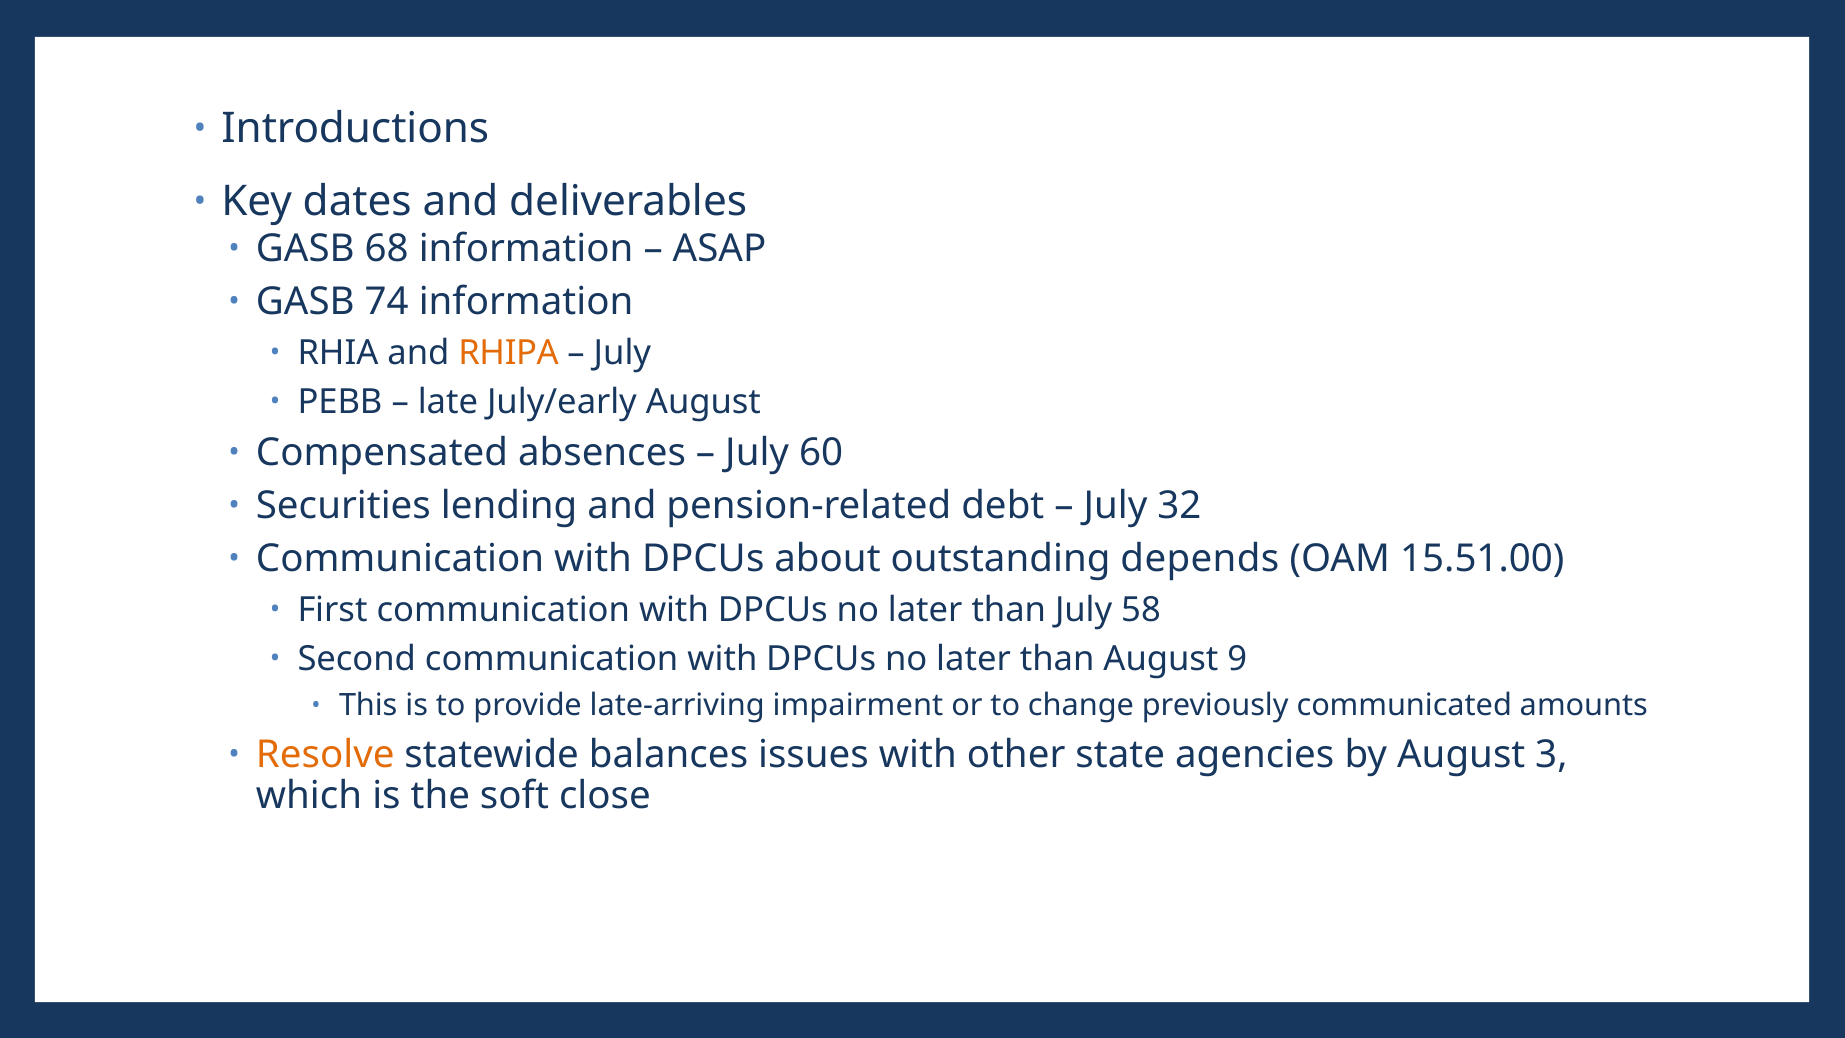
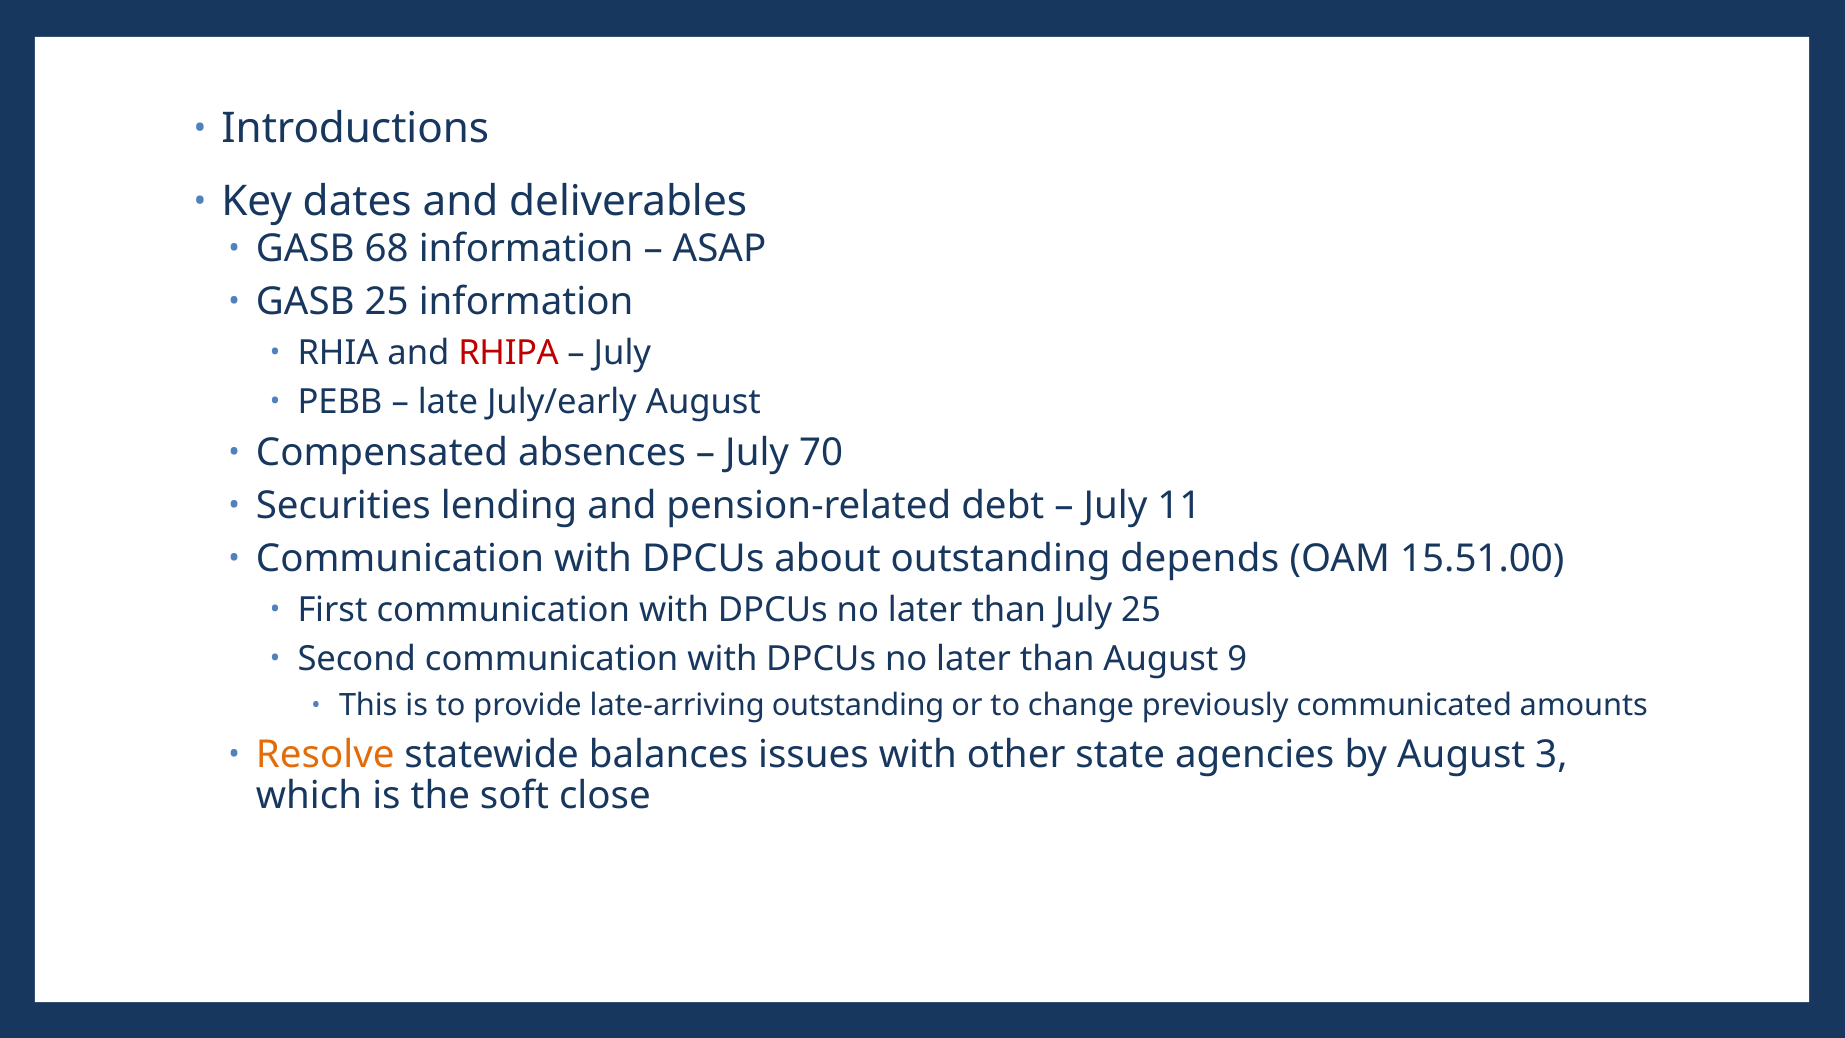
GASB 74: 74 -> 25 (387, 302)
RHIPA colour: orange -> red (509, 353)
60: 60 -> 70 (821, 453)
32: 32 -> 11 (1179, 506)
July 58: 58 -> 25 (1141, 610)
late-arriving impairment: impairment -> outstanding (858, 706)
